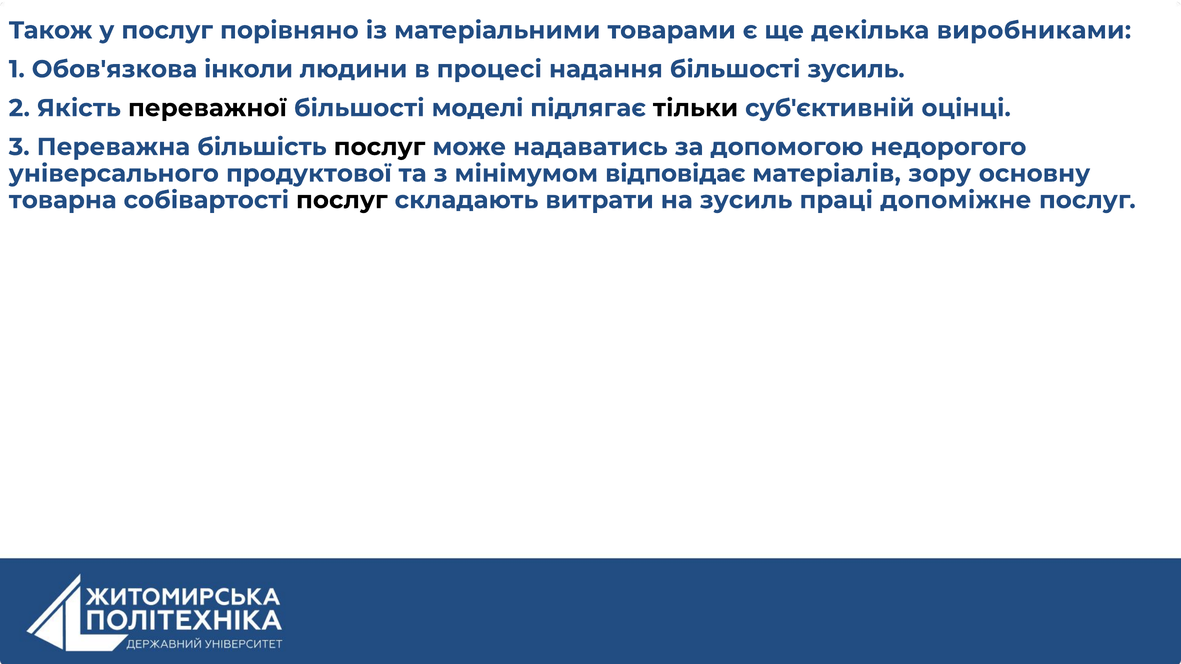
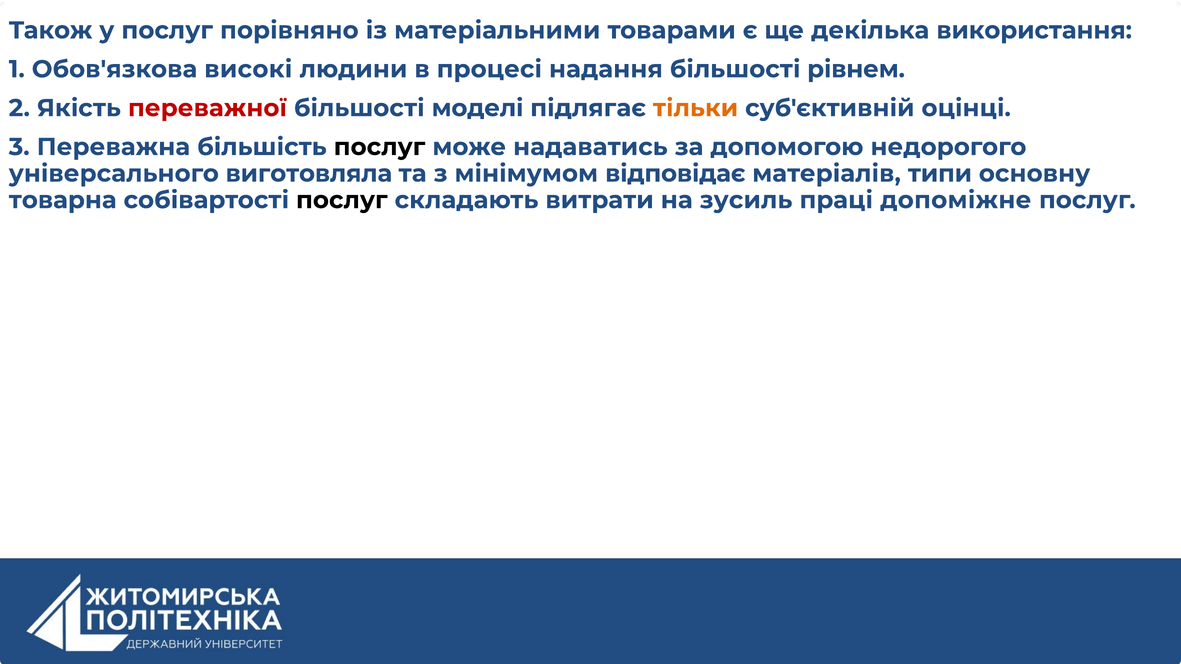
виробниками: виробниками -> використання (1034, 30)
інколи: інколи -> високі (248, 69)
більшості зусиль: зусиль -> рівнем (856, 69)
переважної colour: black -> red (207, 108)
тільки colour: black -> orange (696, 108)
продуктової: продуктової -> виготовляла (309, 174)
зору: зору -> типи (940, 174)
